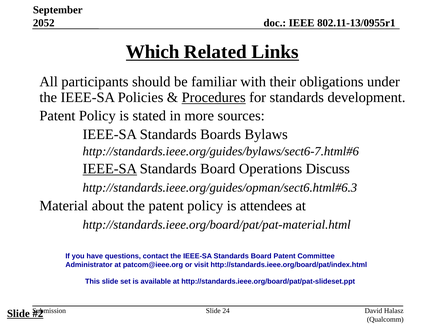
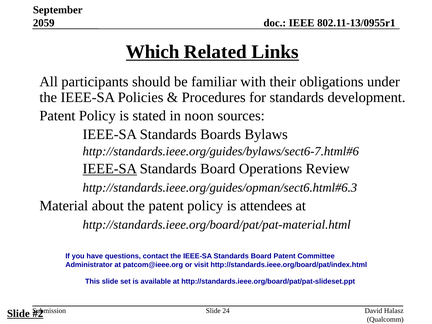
2052: 2052 -> 2059 (44, 23)
Procedures underline: present -> none (214, 97)
more: more -> noon (199, 116)
Discuss: Discuss -> Review (328, 169)
